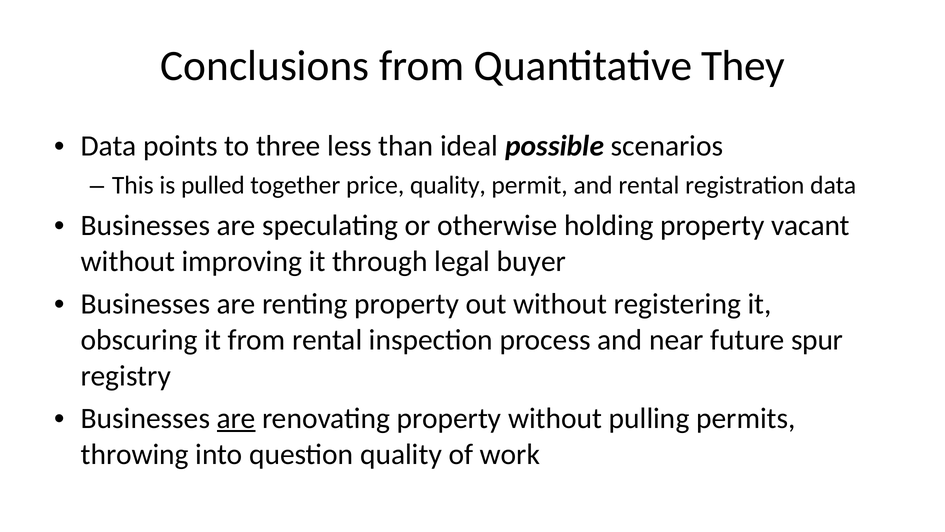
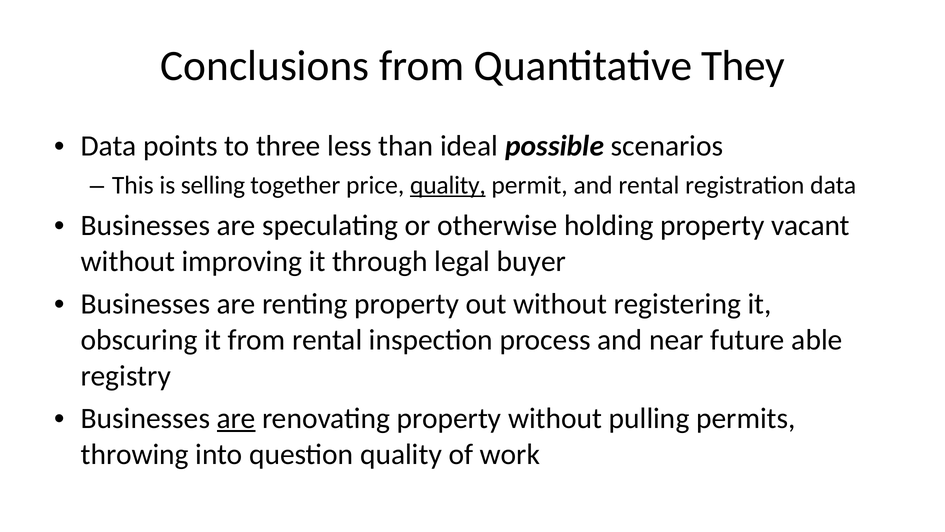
pulled: pulled -> selling (213, 185)
quality underline: none -> present (448, 185)
spur: spur -> able (817, 340)
